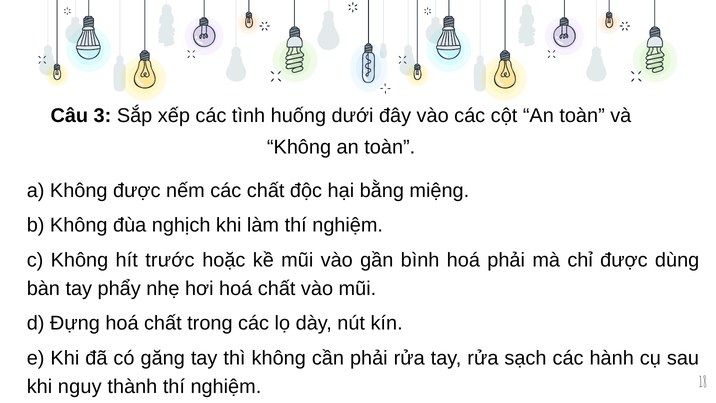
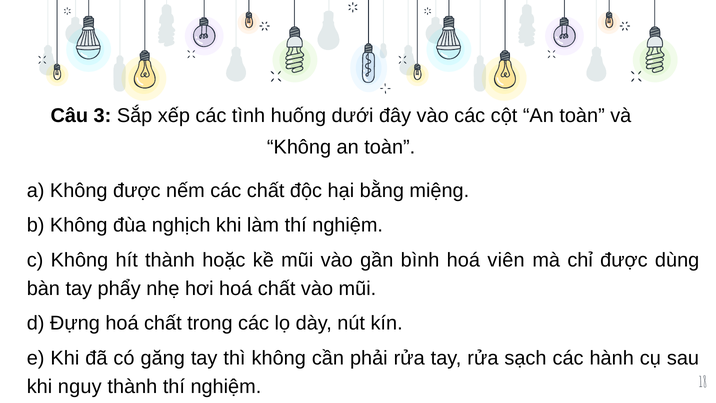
hít trước: trước -> thành (170, 260)
hoá phải: phải -> viên (506, 260)
